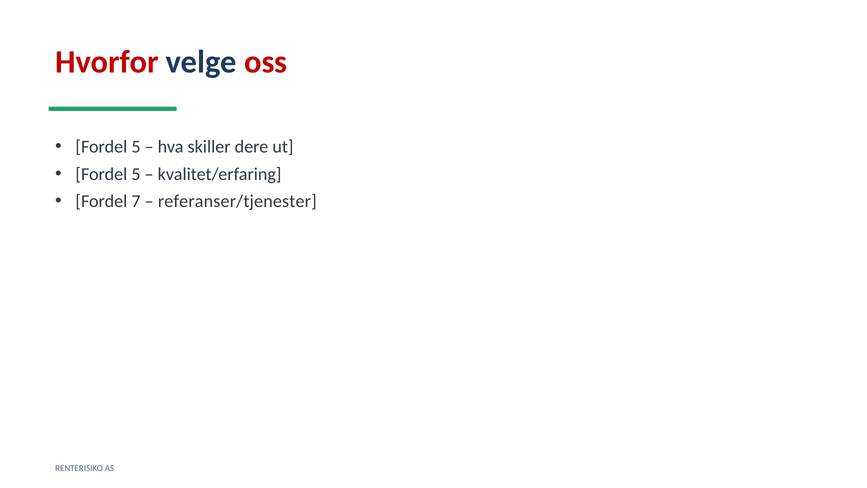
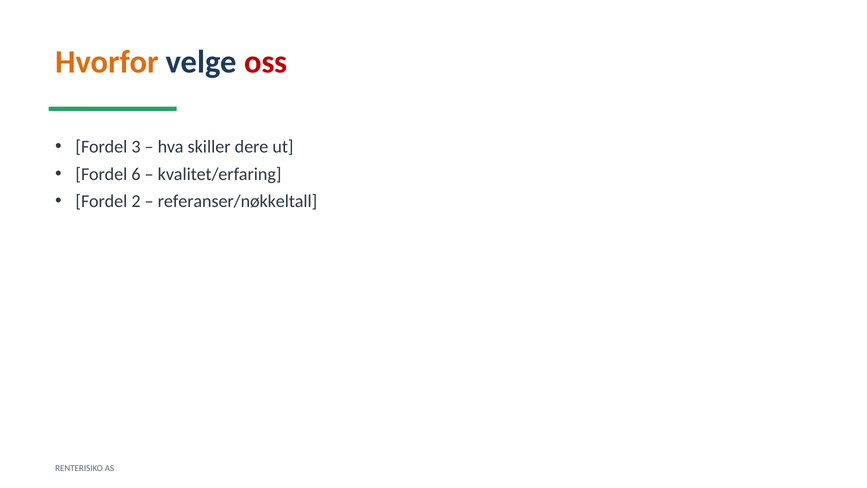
Hvorfor colour: red -> orange (107, 62)
5: 5 -> 3 (136, 147)
5: 5 -> 6 (136, 174)
7: 7 -> 2 (136, 201)
referanser/tjenester: referanser/tjenester -> referanser/nøkkeltall (237, 201)
